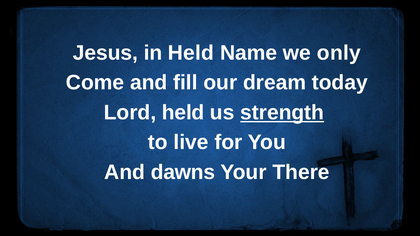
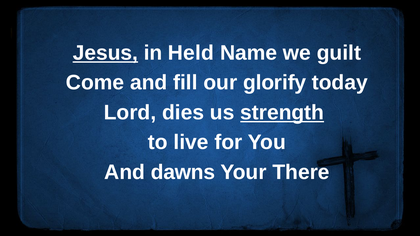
Jesus underline: none -> present (105, 53)
only: only -> guilt (339, 53)
dream: dream -> glorify (275, 83)
Lord held: held -> dies (183, 113)
